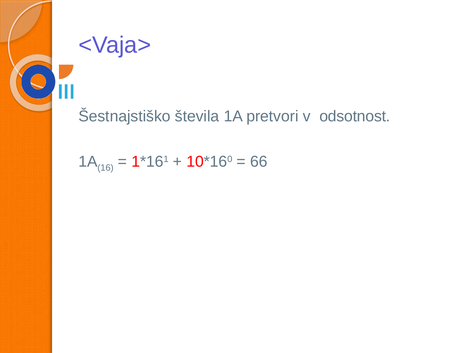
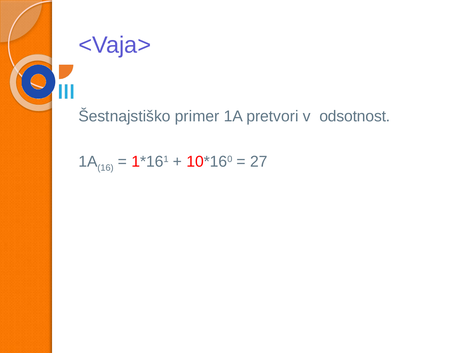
števila: števila -> primer (197, 116)
66: 66 -> 27 (259, 162)
